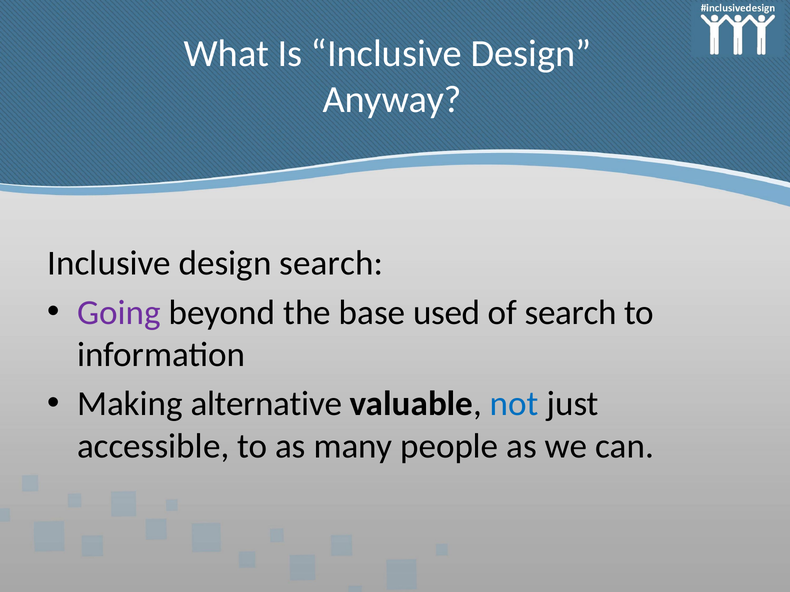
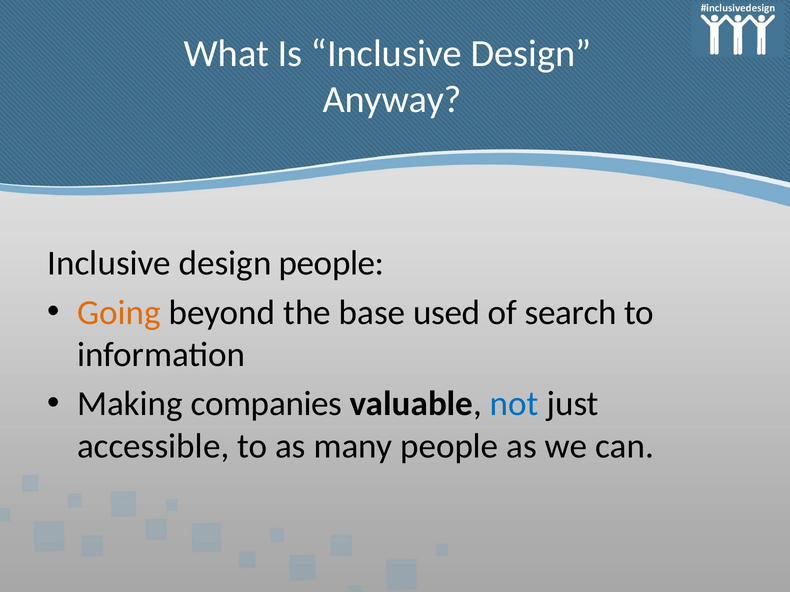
design search: search -> people (332, 264)
Going colour: purple -> orange (119, 313)
alternative: alternative -> companies (266, 404)
